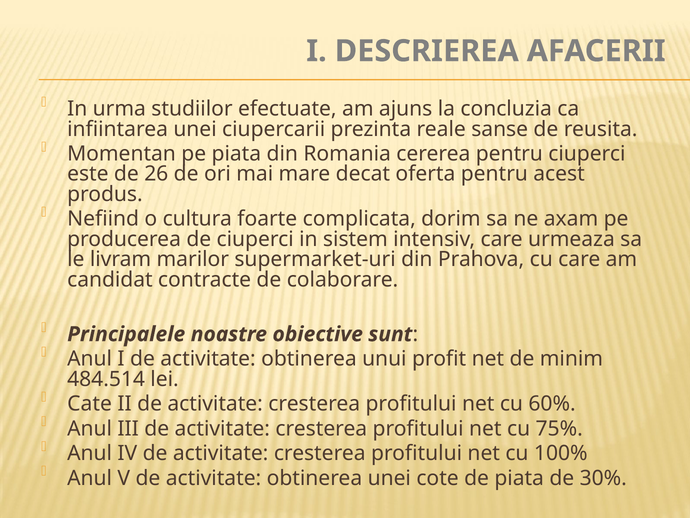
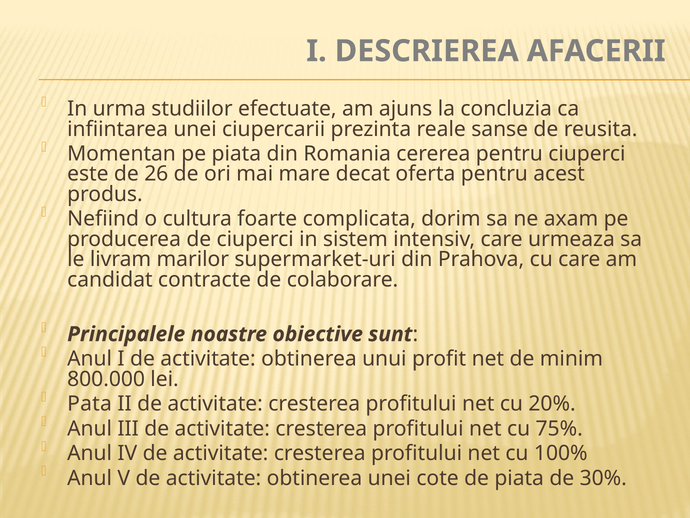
484.514: 484.514 -> 800.000 (106, 379)
Cate: Cate -> Pata (90, 404)
60%: 60% -> 20% (552, 404)
